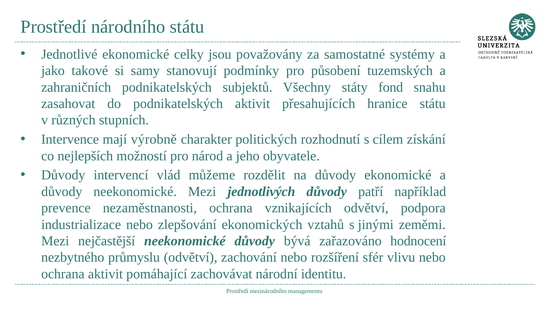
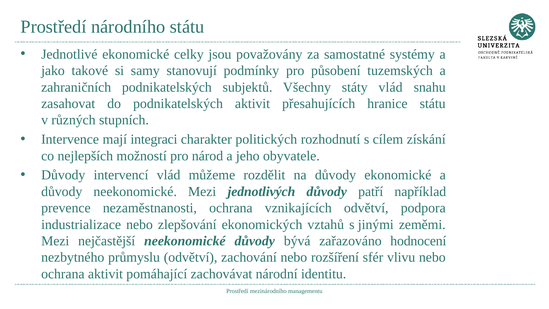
státy fond: fond -> vlád (391, 87)
výrobně: výrobně -> integraci (154, 139)
